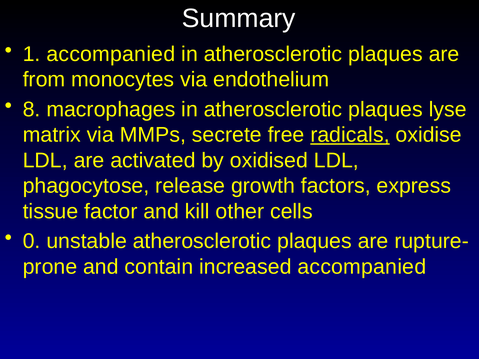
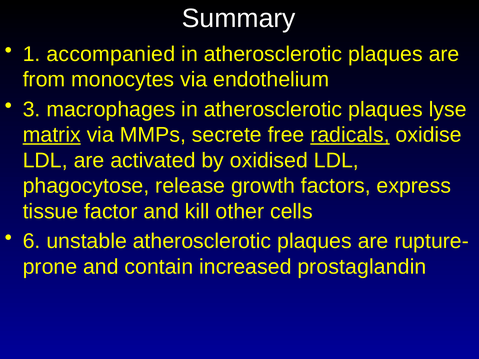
8: 8 -> 3 (32, 109)
matrix underline: none -> present (52, 135)
0: 0 -> 6 (32, 241)
increased accompanied: accompanied -> prostaglandin (362, 267)
